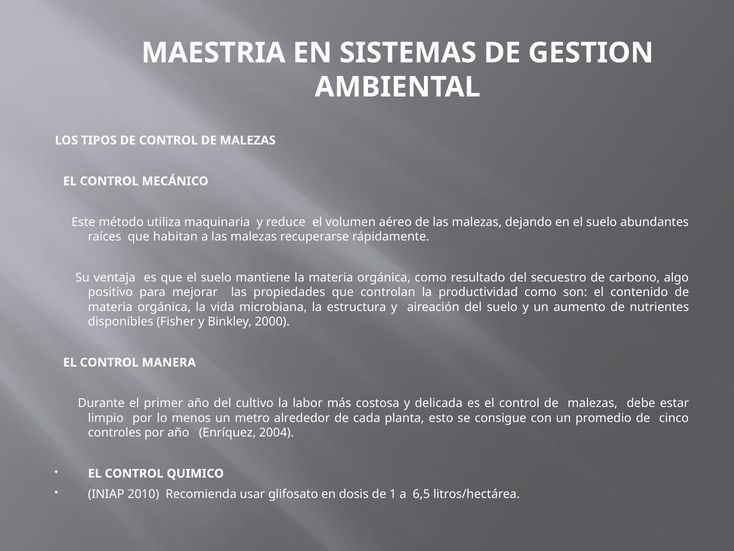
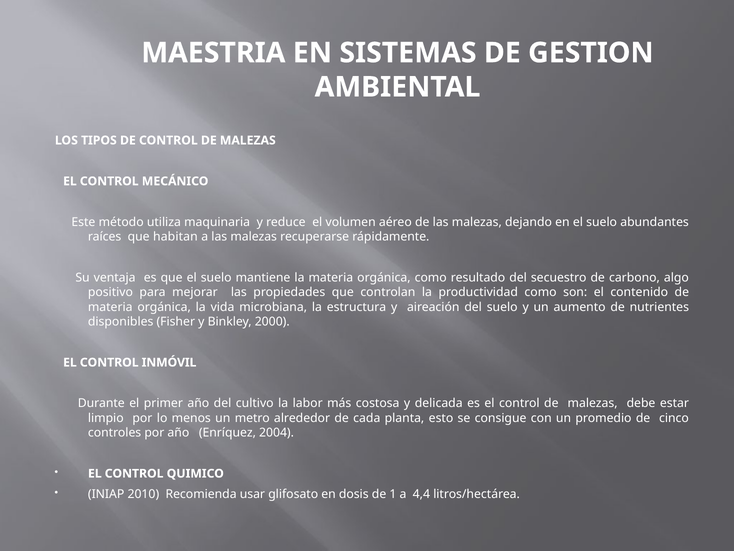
MANERA: MANERA -> INMÓVIL (169, 362)
6,5: 6,5 -> 4,4 (421, 494)
